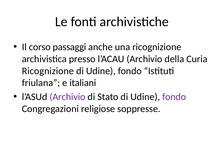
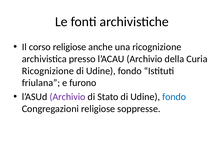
corso passaggi: passaggi -> religiose (70, 47)
italiani: italiani -> furono (83, 83)
fondo colour: purple -> blue (174, 97)
